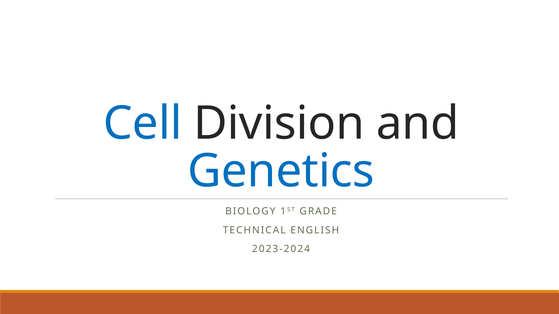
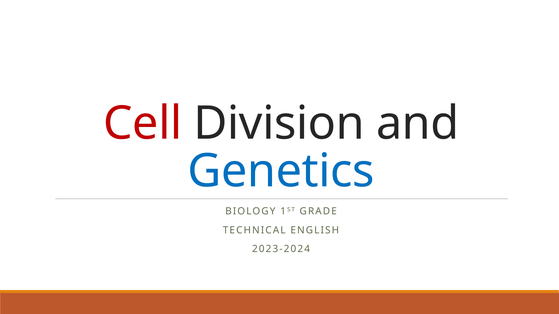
Cell colour: blue -> red (143, 124)
